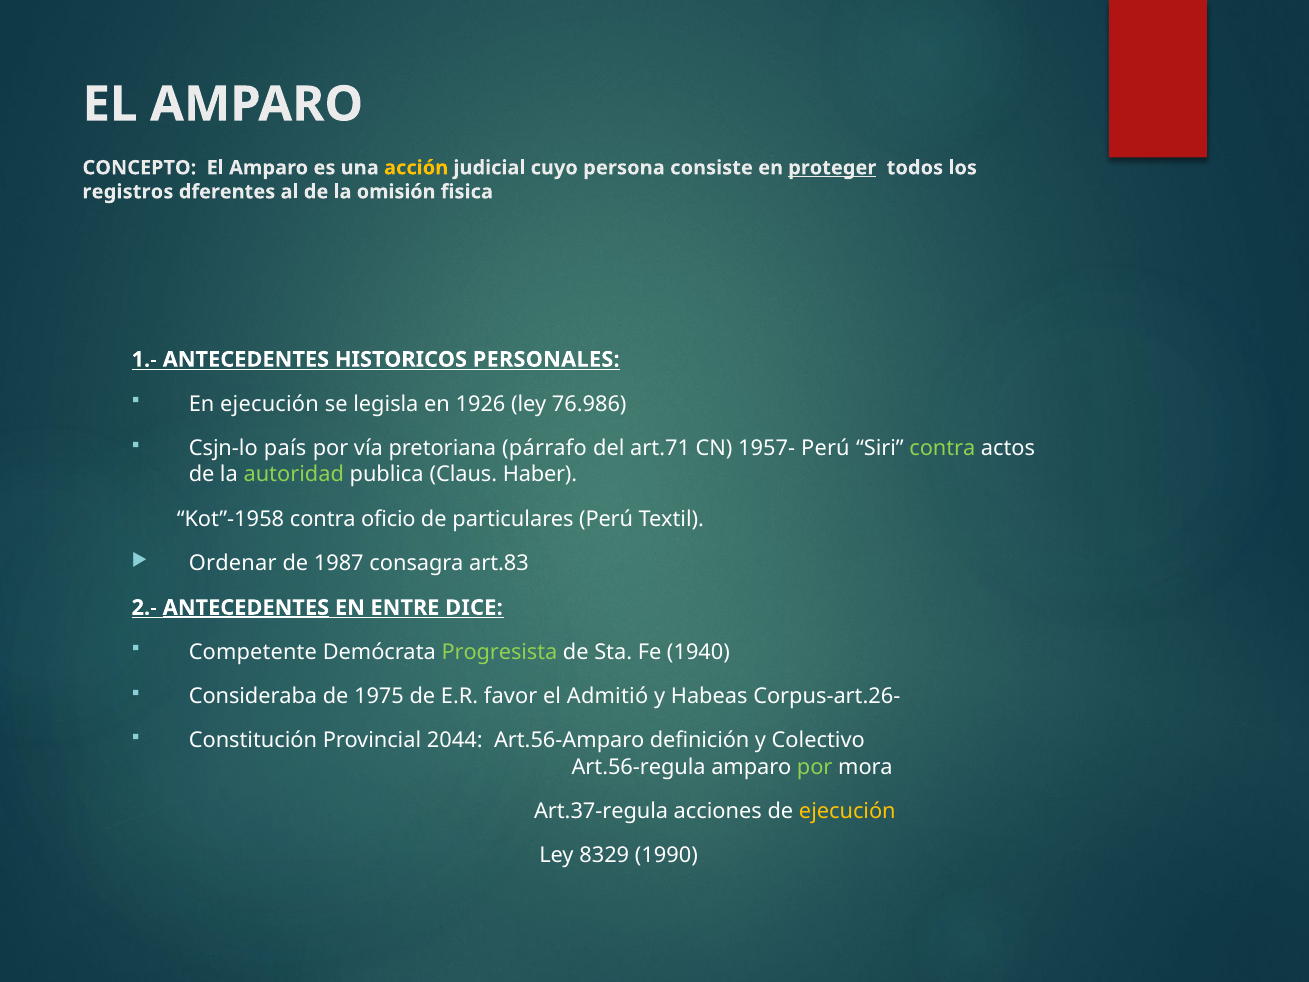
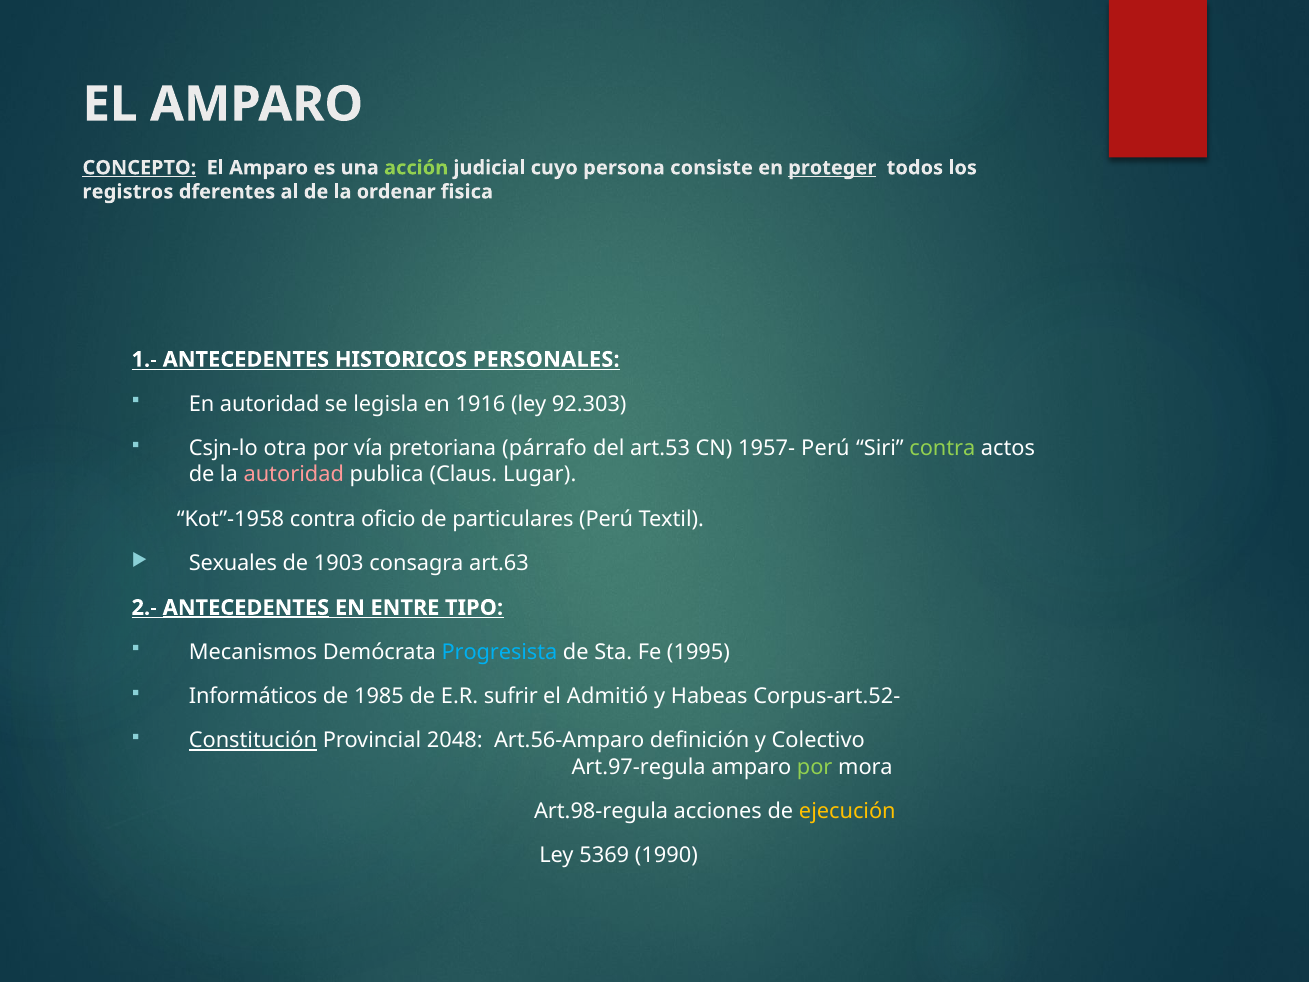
CONCEPTO underline: none -> present (139, 168)
acción colour: yellow -> light green (416, 168)
omisión: omisión -> ordenar (396, 192)
En ejecución: ejecución -> autoridad (270, 404)
1926: 1926 -> 1916 (481, 404)
76.986: 76.986 -> 92.303 (589, 404)
país: país -> otra (285, 448)
art.71: art.71 -> art.53 (660, 448)
autoridad colour: light green -> pink (294, 474)
Haber: Haber -> Lugar (540, 474)
Ordenar: Ordenar -> Sexuales (233, 563)
1987: 1987 -> 1903 (339, 563)
art.83: art.83 -> art.63 (499, 563)
DICE: DICE -> TIPO (474, 607)
Competente: Competente -> Mecanismos (253, 652)
Progresista colour: light green -> light blue (499, 652)
1940: 1940 -> 1995 (698, 652)
Consideraba: Consideraba -> Informáticos (253, 696)
1975: 1975 -> 1985 (379, 696)
favor: favor -> sufrir (511, 696)
Corpus-art.26-: Corpus-art.26- -> Corpus-art.52- (827, 696)
Constitución underline: none -> present (253, 741)
2044: 2044 -> 2048 (455, 741)
Art.56-regula: Art.56-regula -> Art.97-regula (639, 767)
Art.37-regula: Art.37-regula -> Art.98-regula (601, 811)
8329: 8329 -> 5369 (604, 856)
